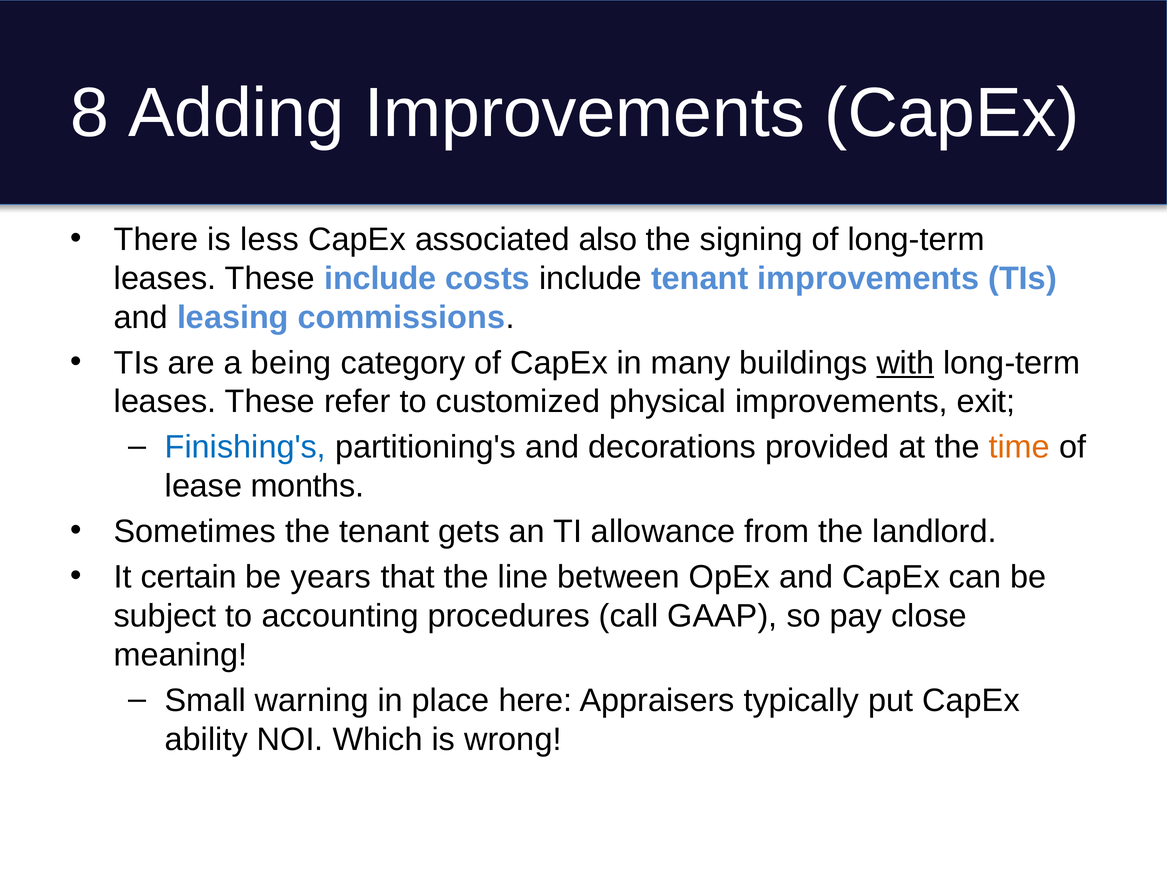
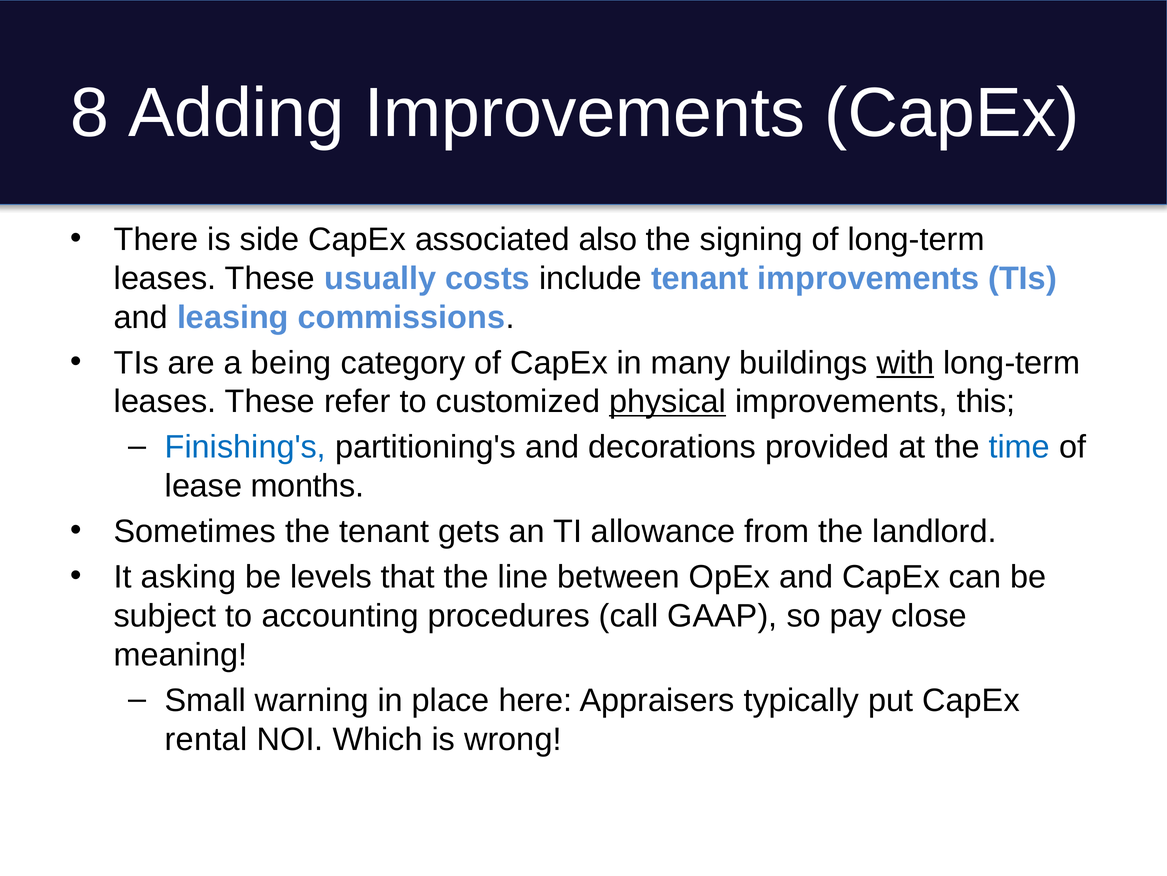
less: less -> side (270, 239)
These include: include -> usually (380, 278)
physical underline: none -> present (668, 401)
exit: exit -> this (986, 401)
time colour: orange -> blue (1019, 447)
certain: certain -> asking (188, 577)
years: years -> levels (331, 577)
ability: ability -> rental (206, 739)
